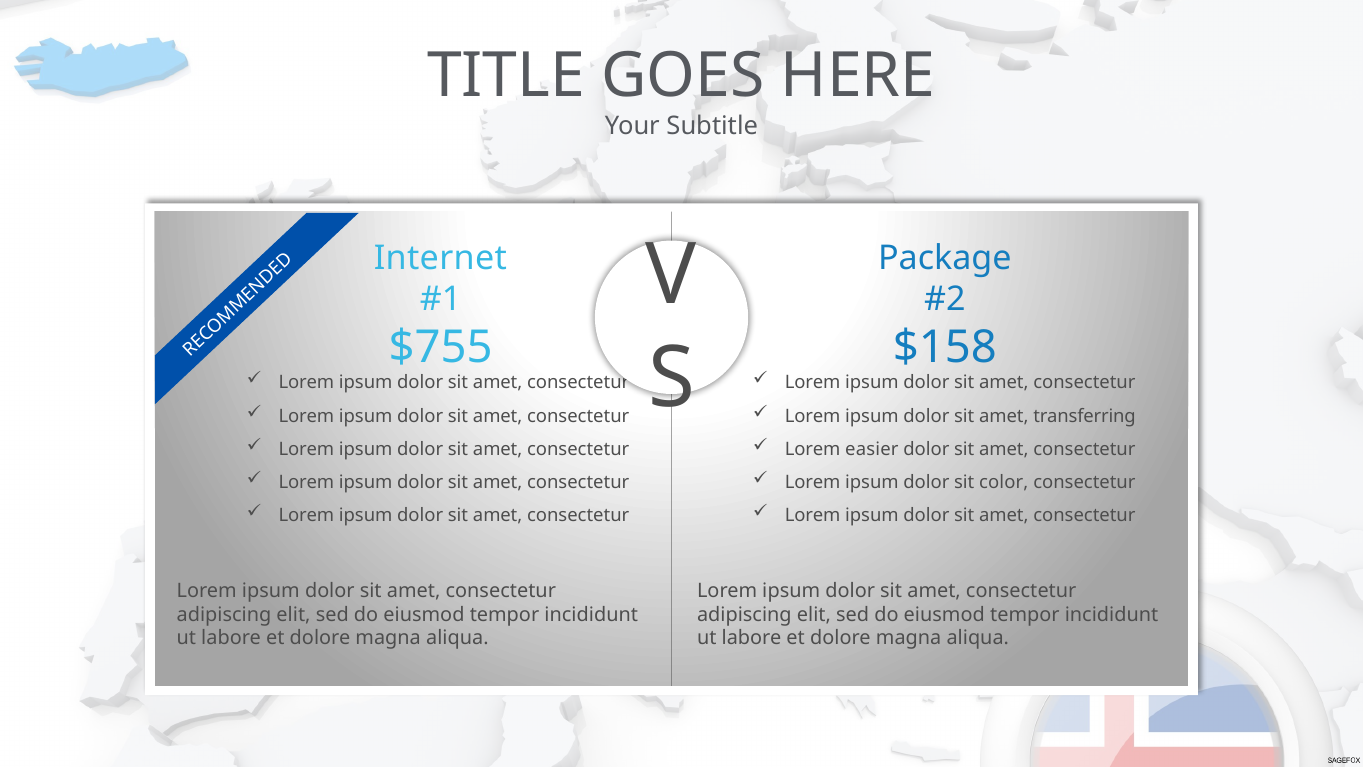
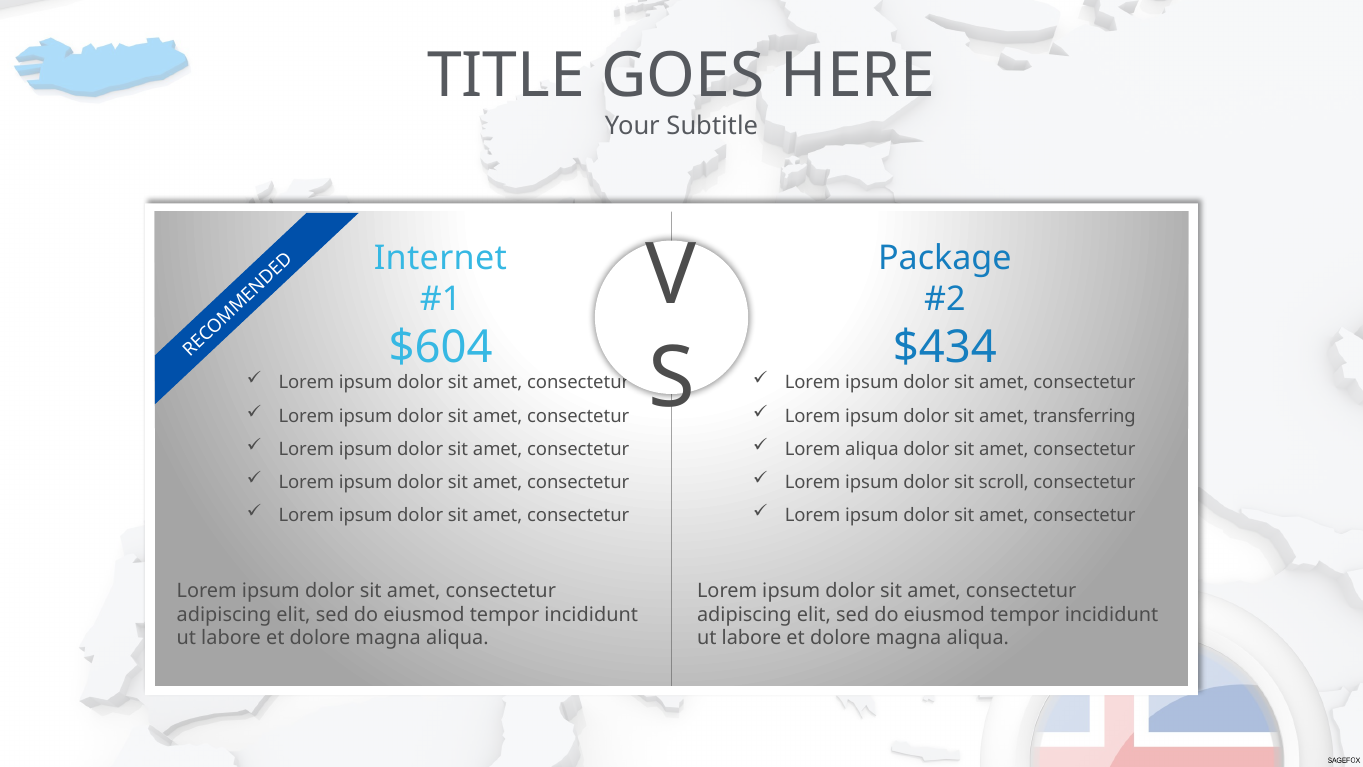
$755: $755 -> $604 (441, 348)
$158: $158 -> $434 (945, 348)
Lorem easier: easier -> aliqua (872, 449)
color: color -> scroll (1004, 482)
